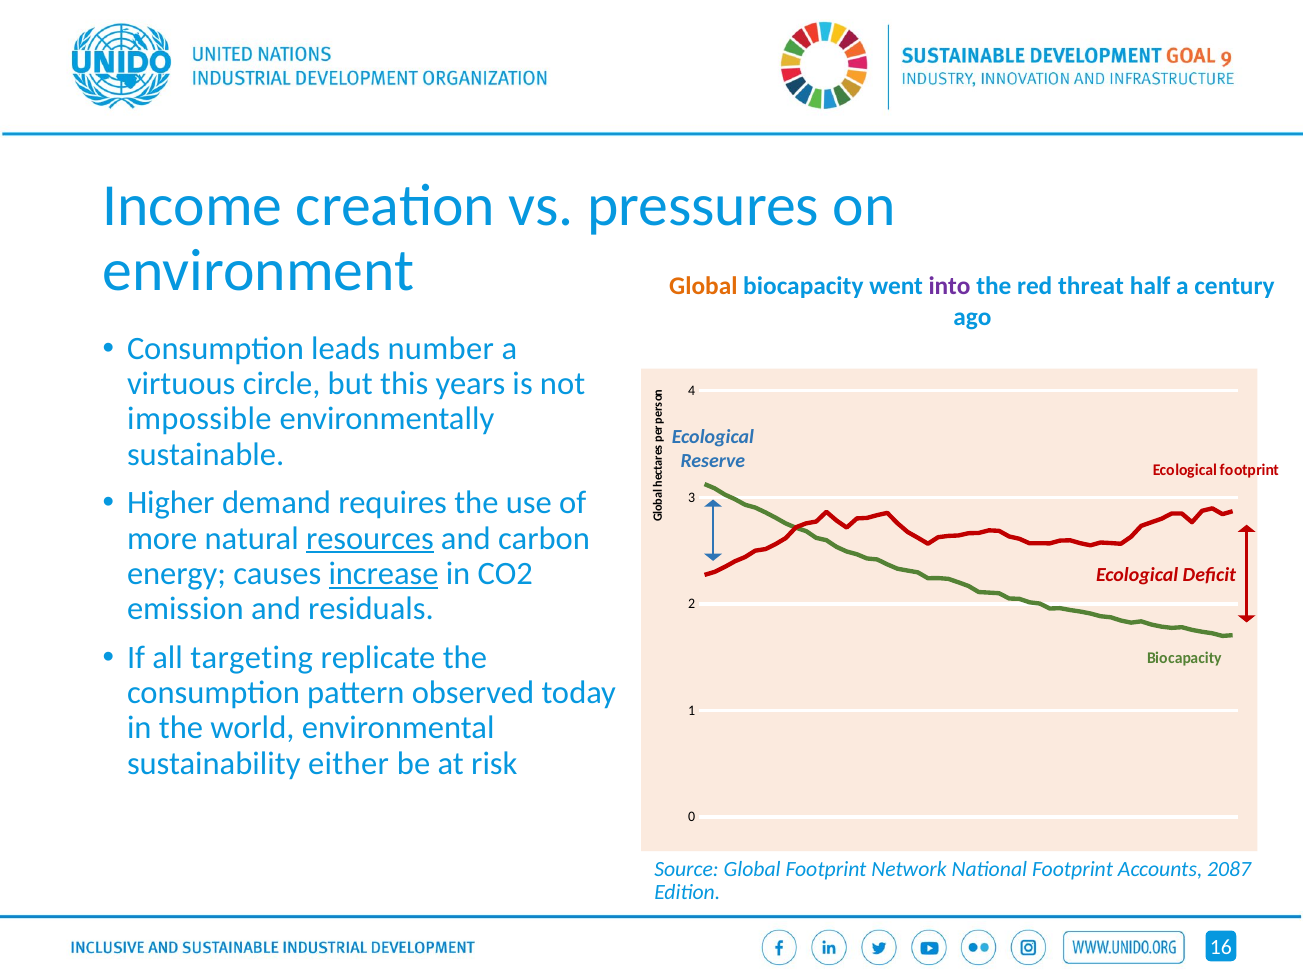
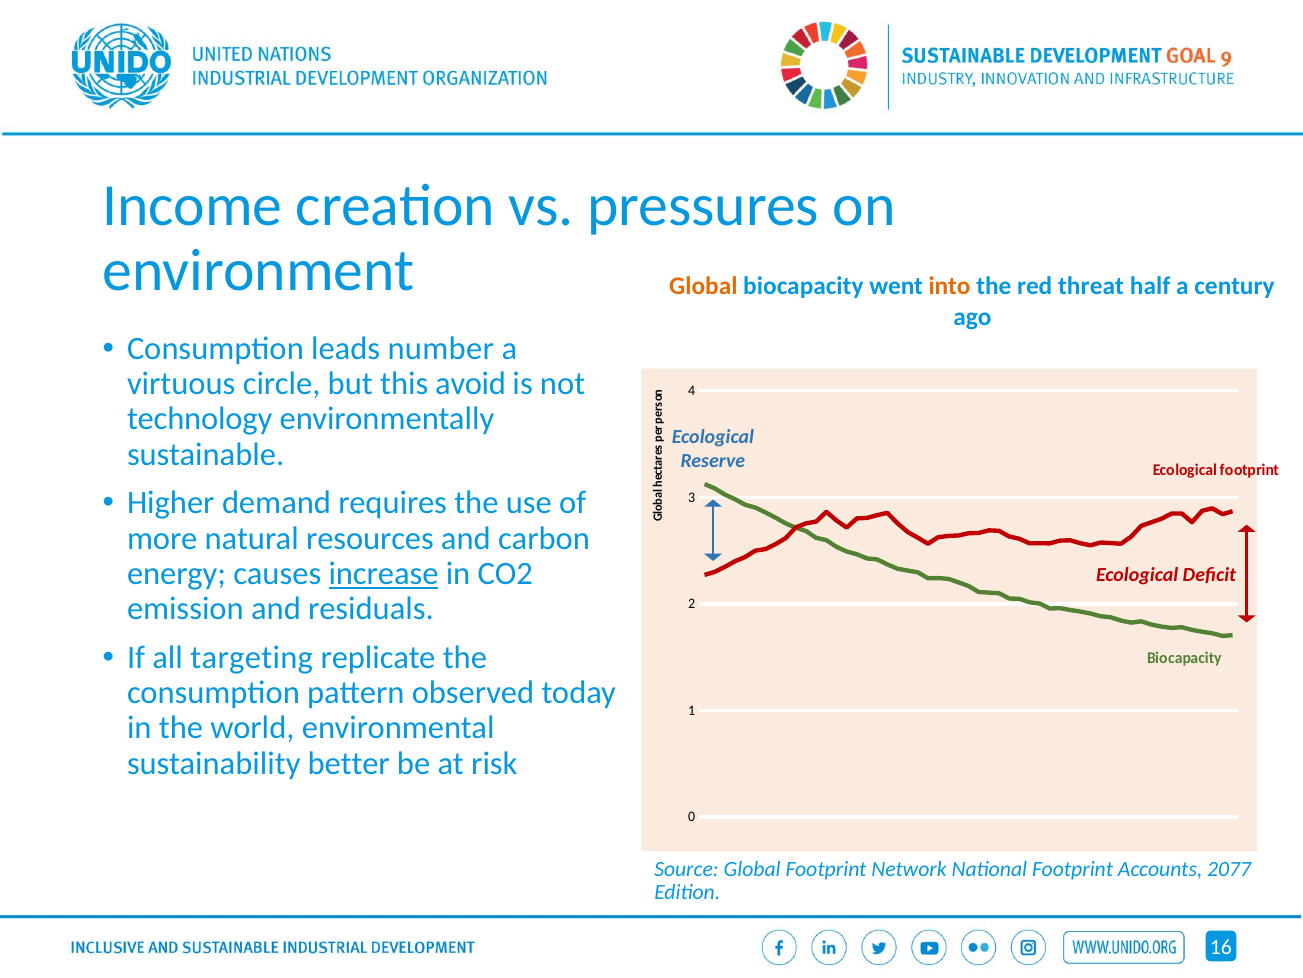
into colour: purple -> orange (950, 286)
years: years -> avoid (471, 384)
impossible: impossible -> technology (200, 419)
resources underline: present -> none (370, 538)
either: either -> better (349, 763)
2087: 2087 -> 2077 (1229, 869)
